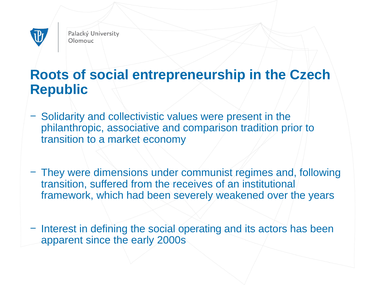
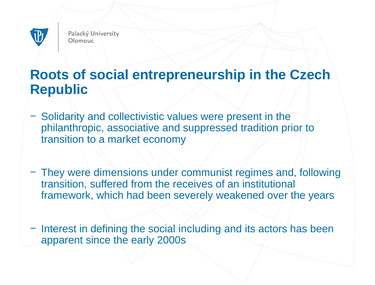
comparison: comparison -> suppressed (210, 128)
operating: operating -> including (200, 229)
